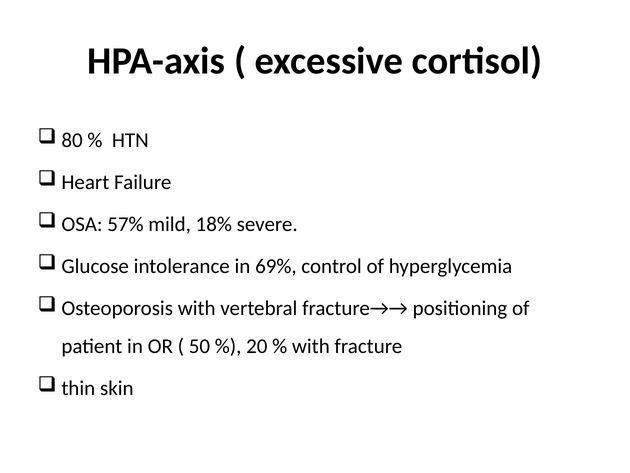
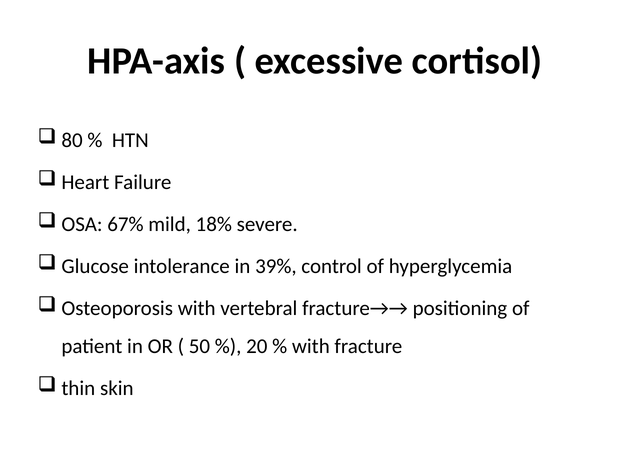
57%: 57% -> 67% (125, 224)
69%: 69% -> 39% (276, 266)
